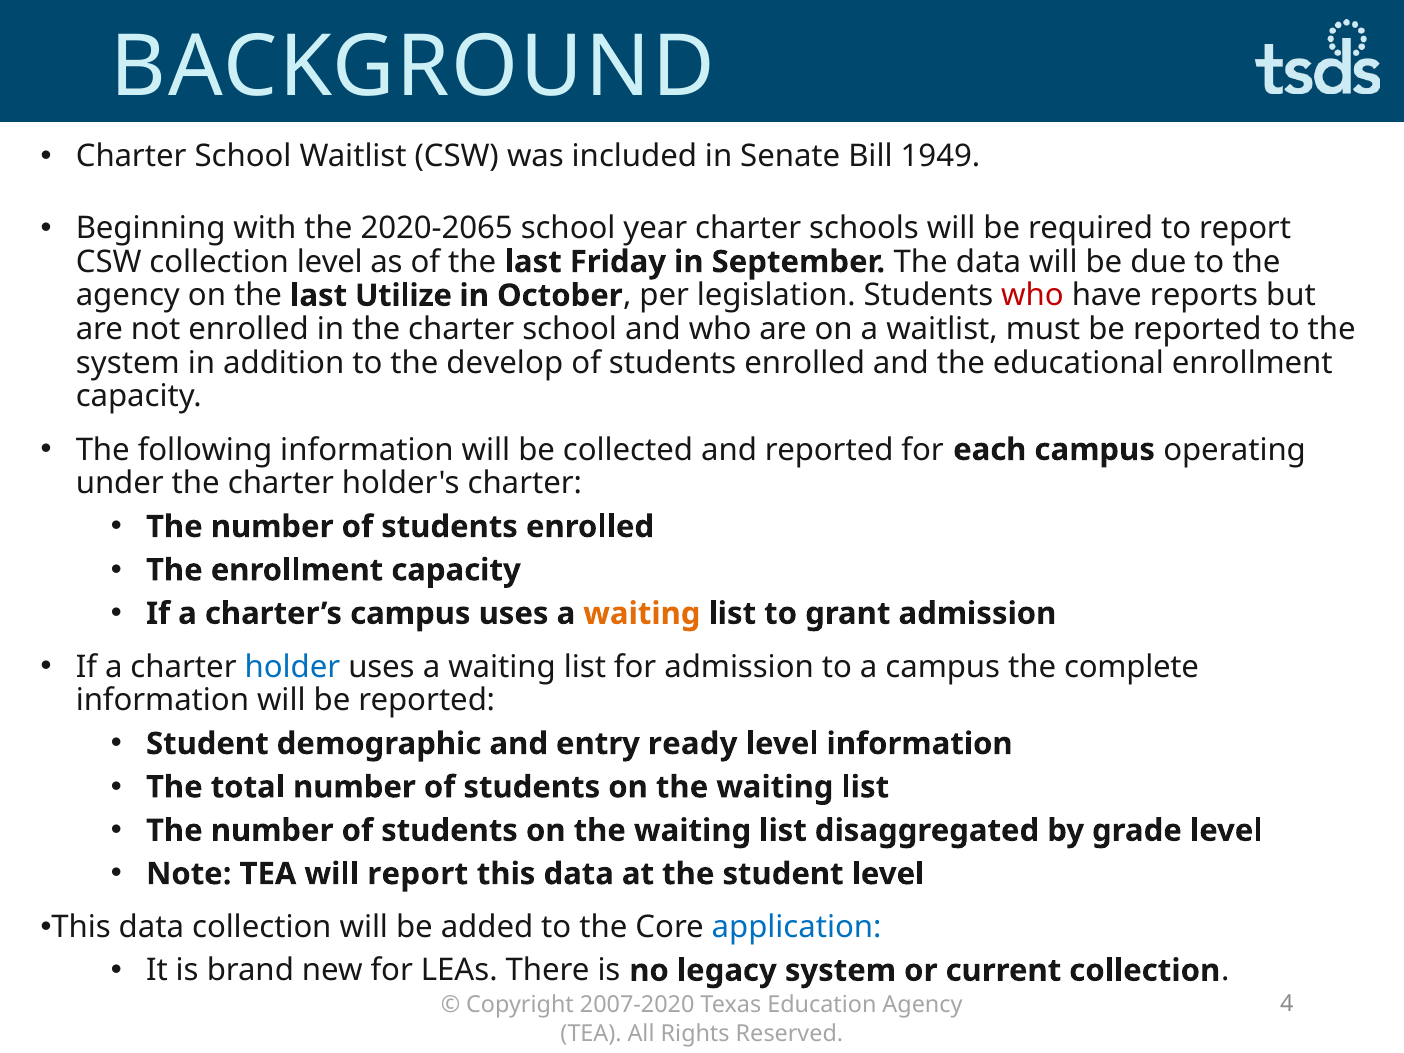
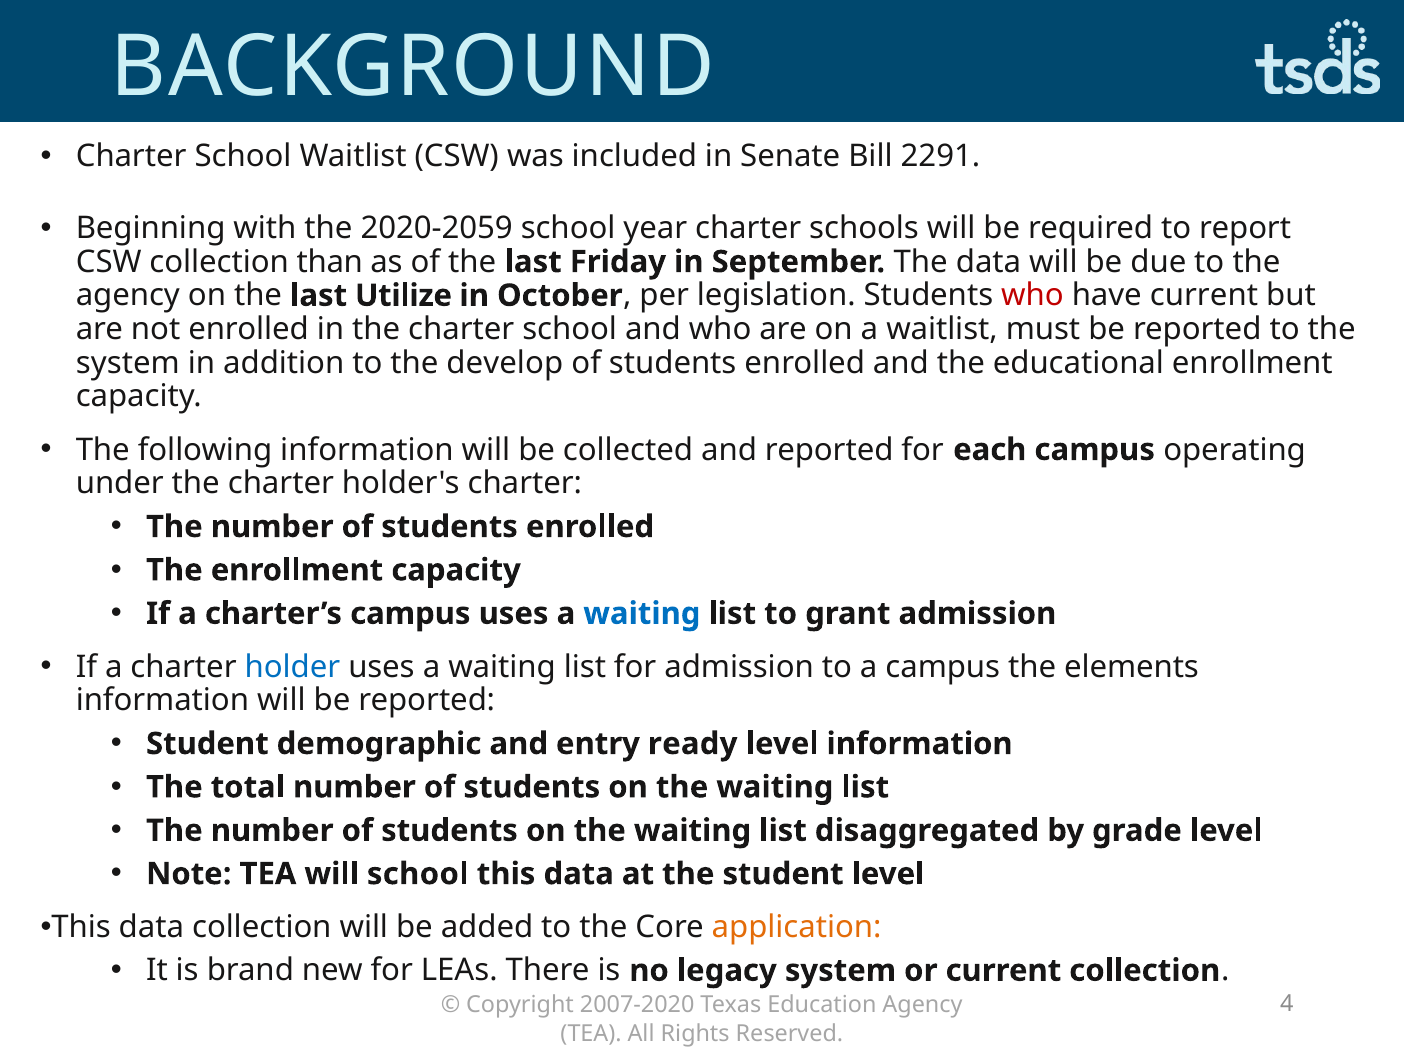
1949: 1949 -> 2291 (940, 156)
2020-2065: 2020-2065 -> 2020-2059 (437, 228)
collection level: level -> than (330, 262)
have reports: reports -> current (1204, 296)
waiting colour: orange -> blue (642, 614)
complete: complete -> elements (1132, 667)
will report: report -> school (418, 874)
application colour: blue -> orange (797, 927)
